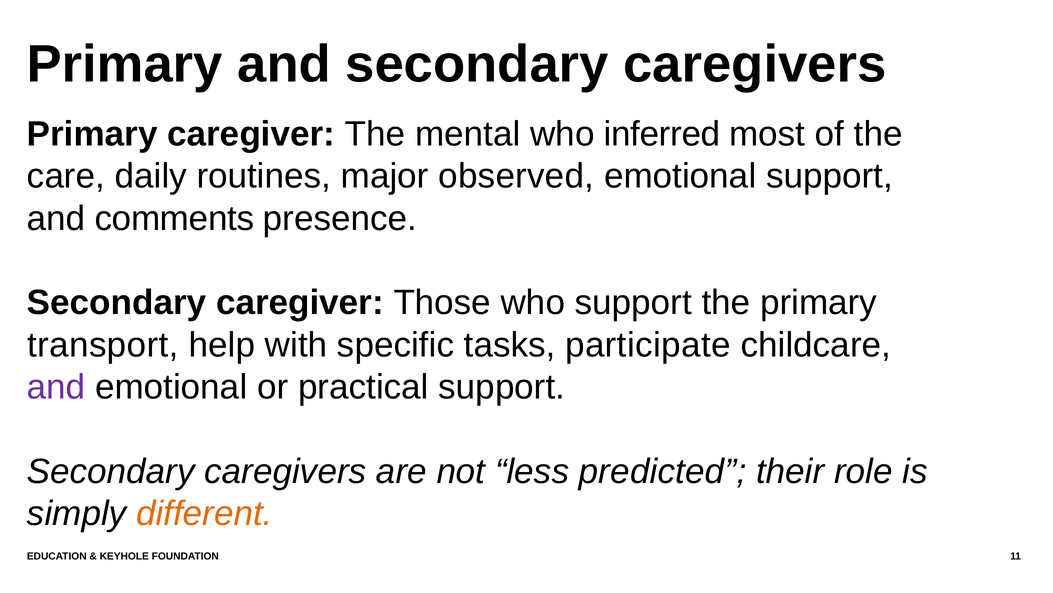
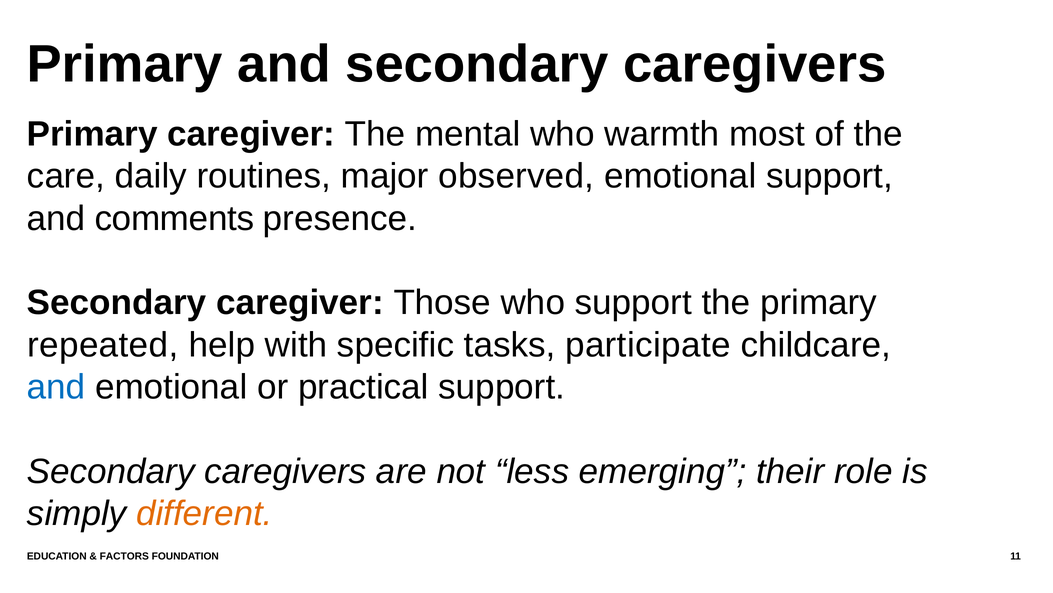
inferred: inferred -> warmth (662, 134)
transport: transport -> repeated (103, 345)
and colour: purple -> blue (56, 387)
predicted: predicted -> emerging (663, 471)
KEYHOLE: KEYHOLE -> FACTORS (124, 556)
